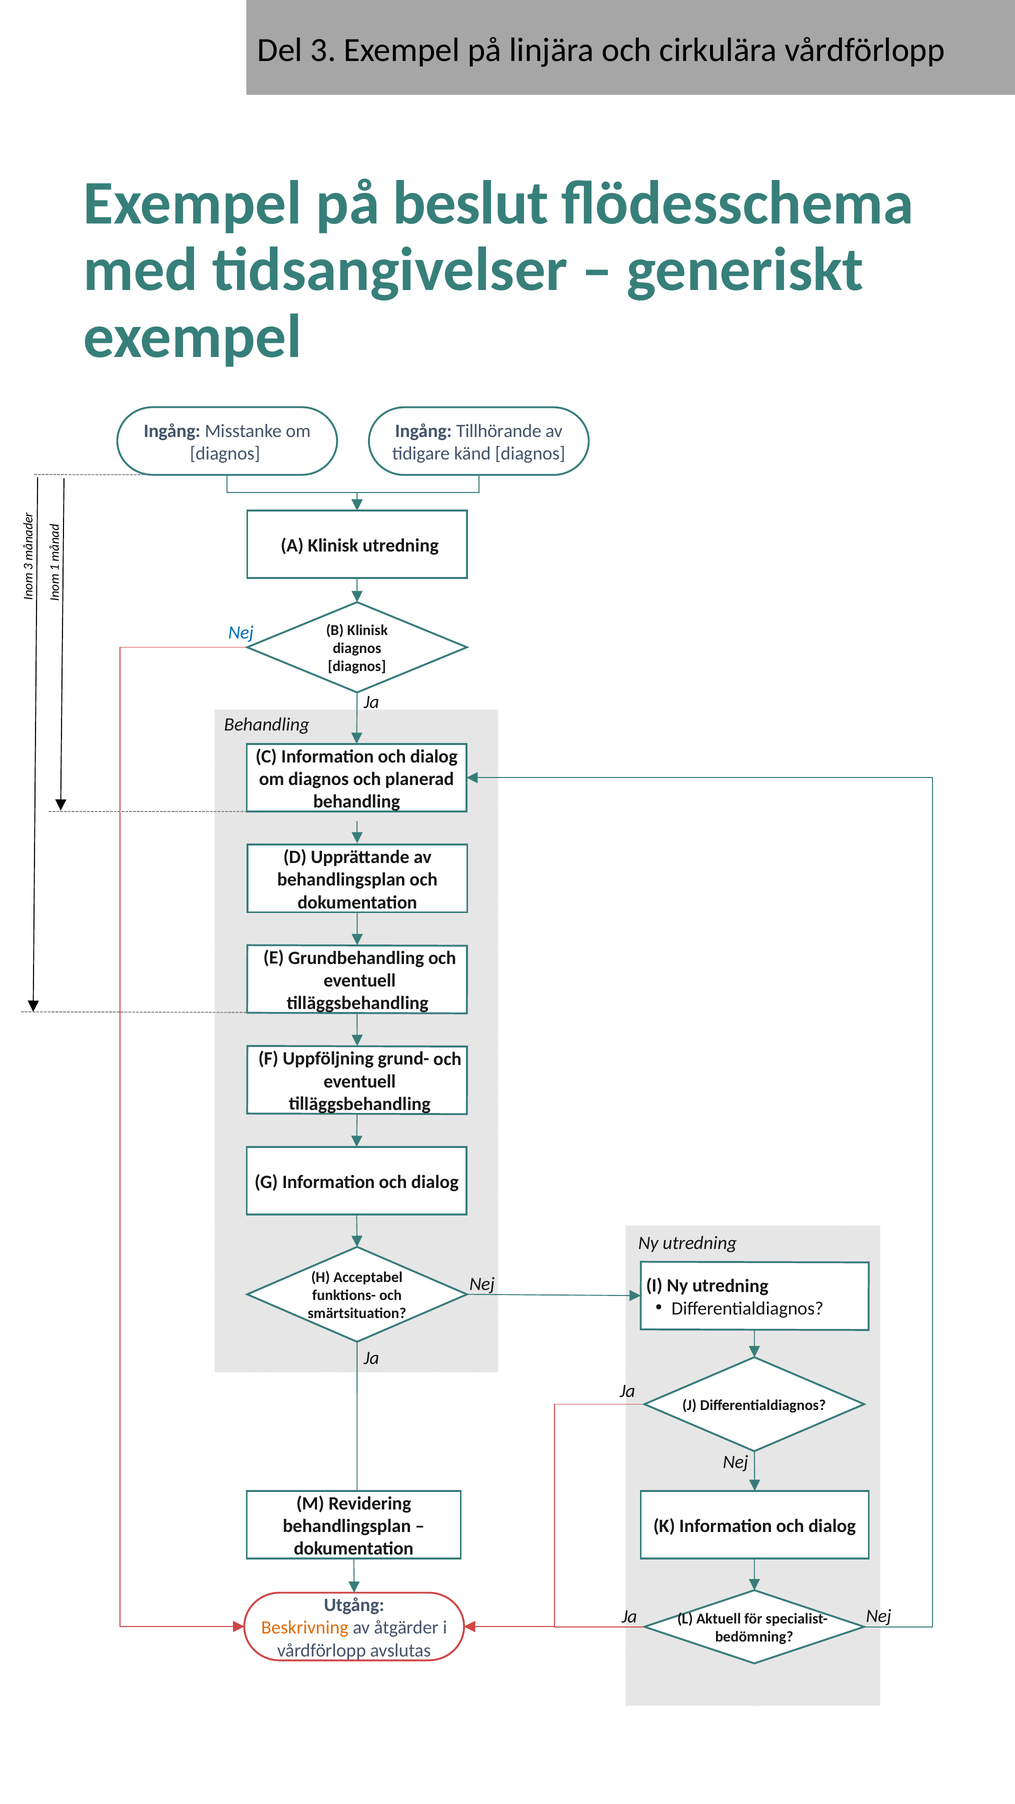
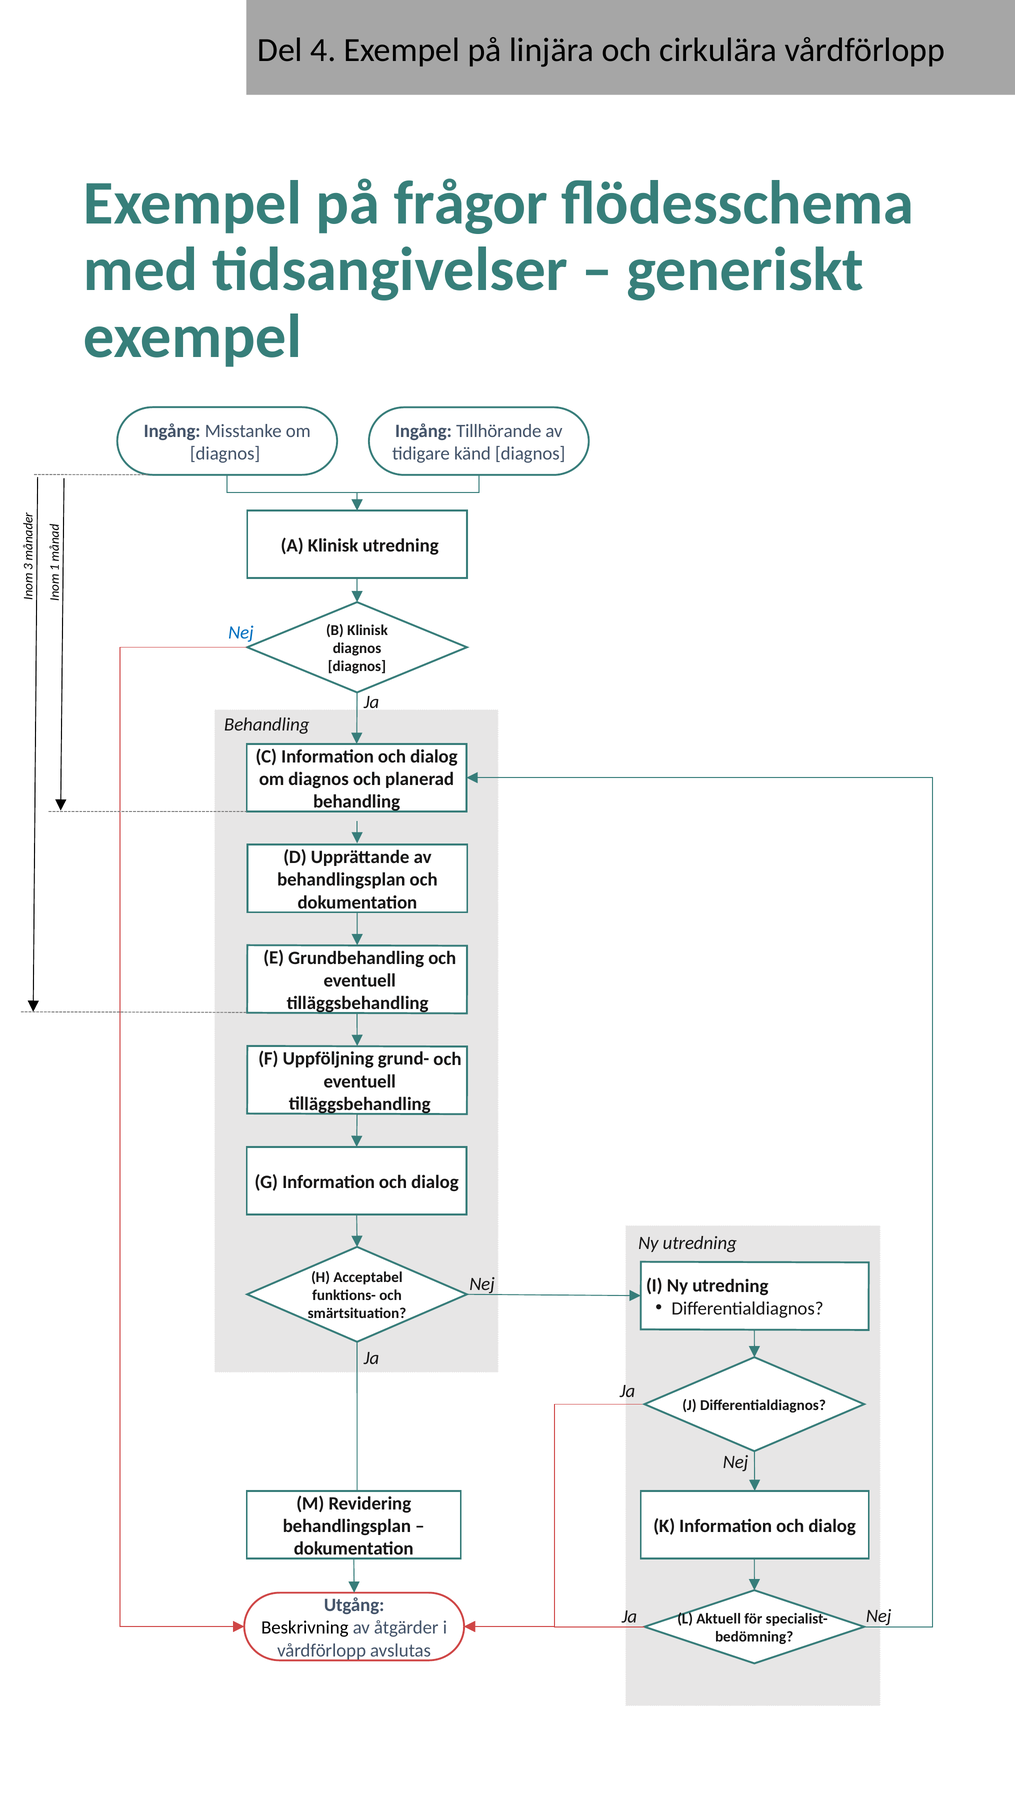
Del 3: 3 -> 4 (323, 50)
beslut: beslut -> frågor (471, 203)
Beskrivning colour: orange -> black (305, 1628)
